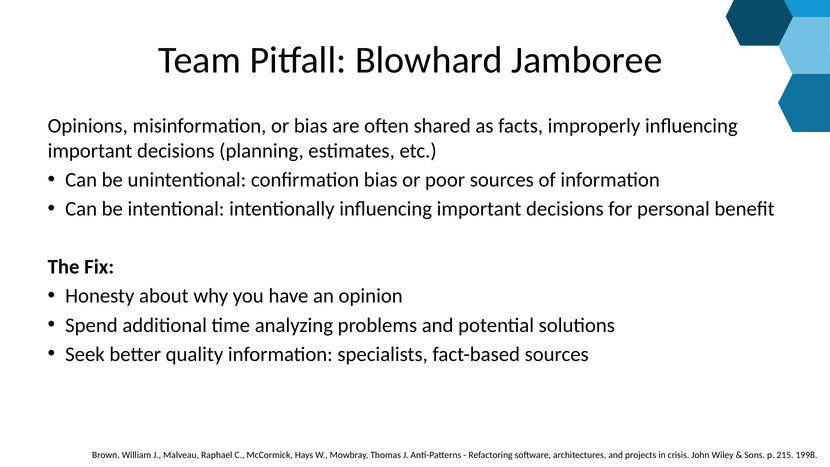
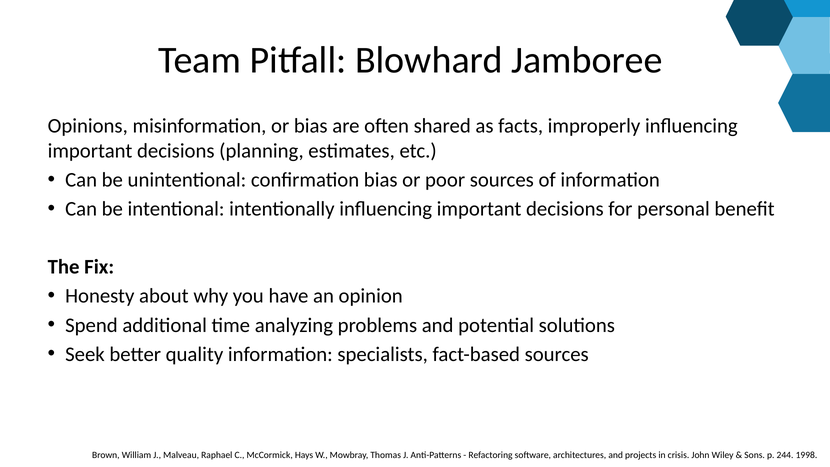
215: 215 -> 244 (785, 455)
